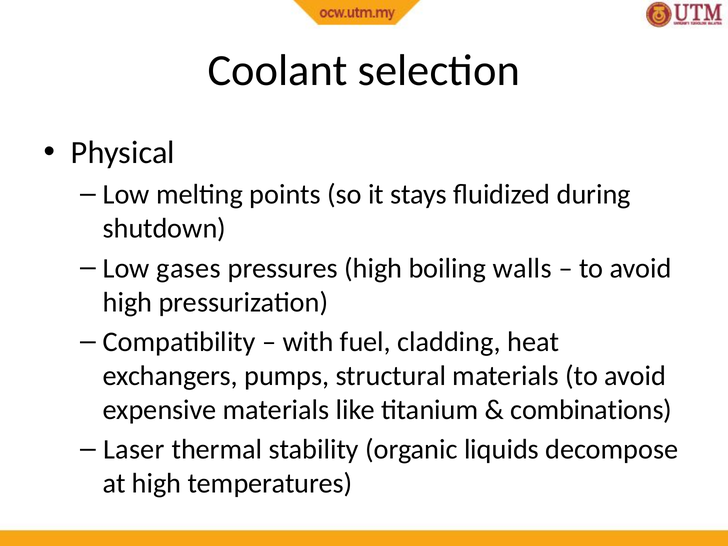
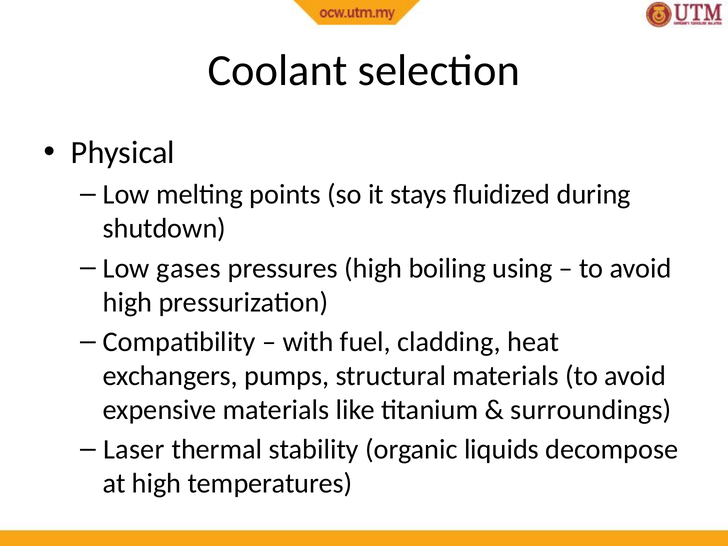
walls: walls -> using (522, 268)
combinations: combinations -> surroundings (591, 410)
